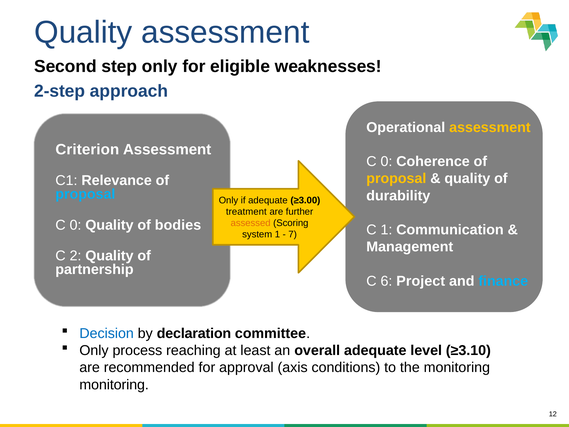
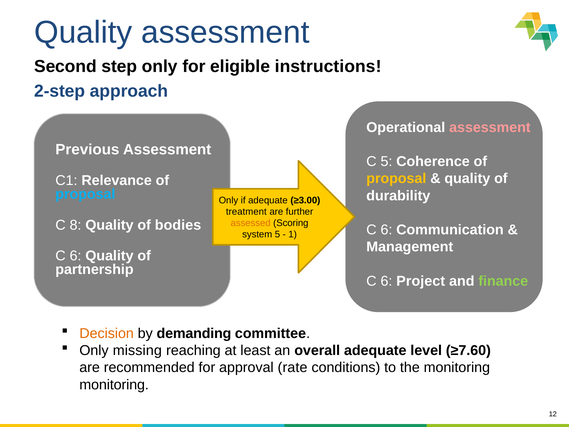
weaknesses: weaknesses -> instructions (328, 67)
assessment colour: yellow -> pink (490, 127)
Criterion: Criterion -> Previous (87, 150)
0: 0 -> 5 (386, 161)
0: 0 -> 8 (76, 225)
1: 1 -> 6 (386, 230)
system 1: 1 -> 5 (277, 234)
7: 7 -> 1 (293, 234)
2: 2 -> 6 (76, 256)
finance colour: light blue -> light green (503, 281)
Decision colour: blue -> orange (107, 333)
declaration: declaration -> demanding (194, 333)
process: process -> missing (137, 350)
≥3.10: ≥3.10 -> ≥7.60 (468, 350)
axis: axis -> rate (293, 367)
